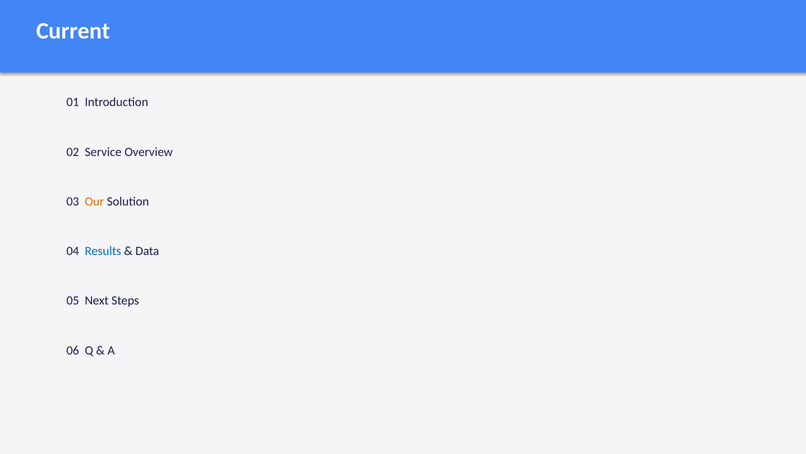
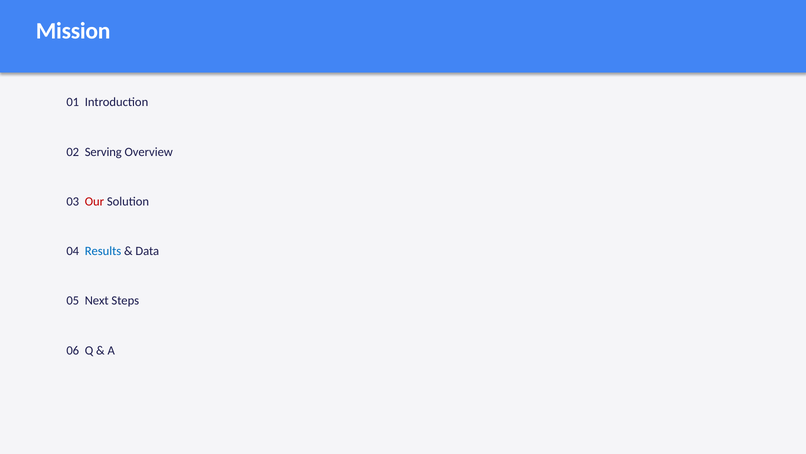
Current: Current -> Mission (73, 31)
Service: Service -> Serving (103, 152)
Our colour: orange -> red (94, 201)
